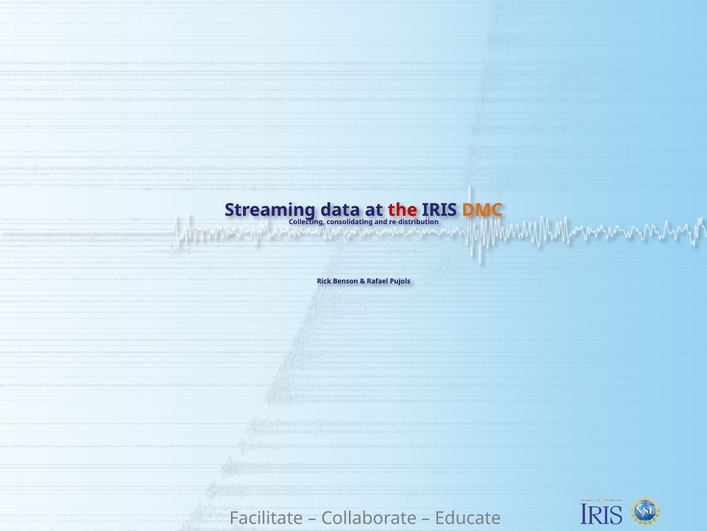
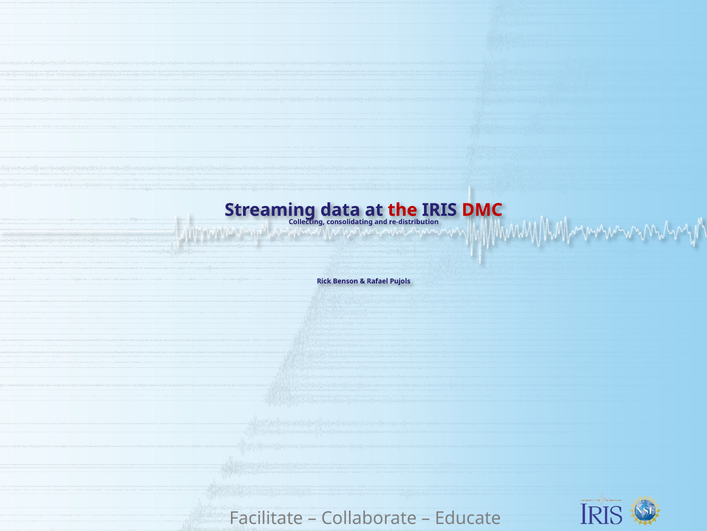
DMC colour: orange -> red (482, 210)
